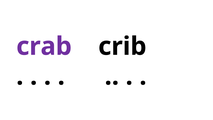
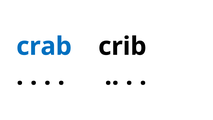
crab colour: purple -> blue (44, 46)
